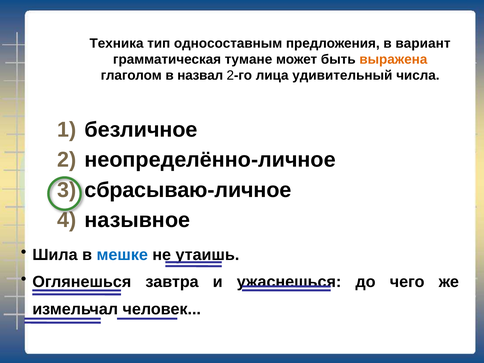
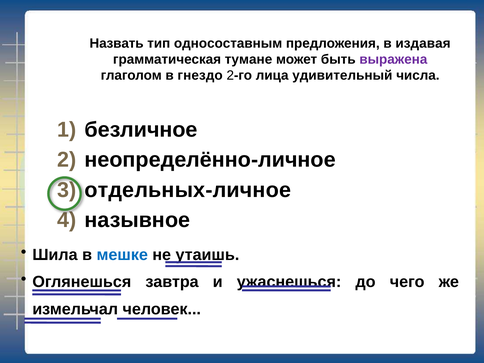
Техника: Техника -> Назвать (117, 43)
вариант: вариант -> издавая (423, 43)
выражена colour: orange -> purple (393, 59)
назвал: назвал -> гнездо (200, 76)
сбрасываю-личное: сбрасываю-личное -> отдельных-личное (188, 190)
